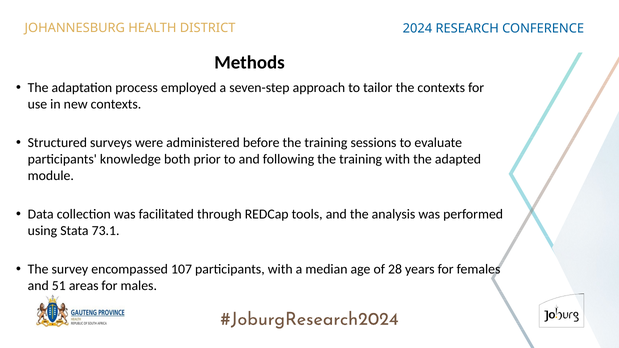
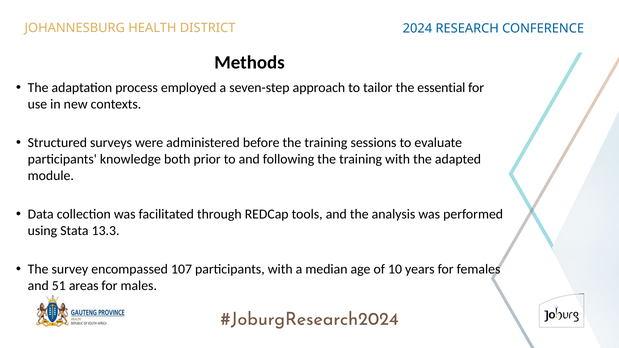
the contexts: contexts -> essential (441, 88)
73.1: 73.1 -> 13.3 (106, 231)
28: 28 -> 10 (395, 270)
